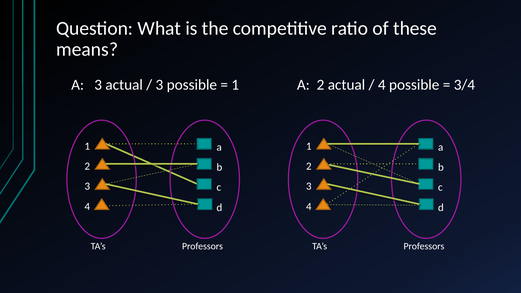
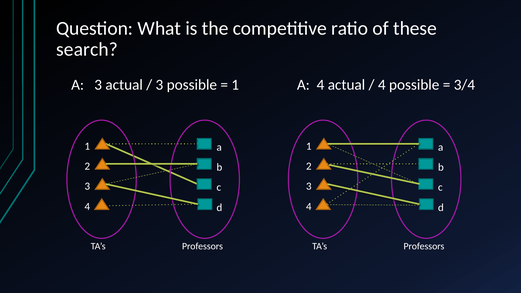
means: means -> search (87, 49)
A 2: 2 -> 4 (320, 85)
